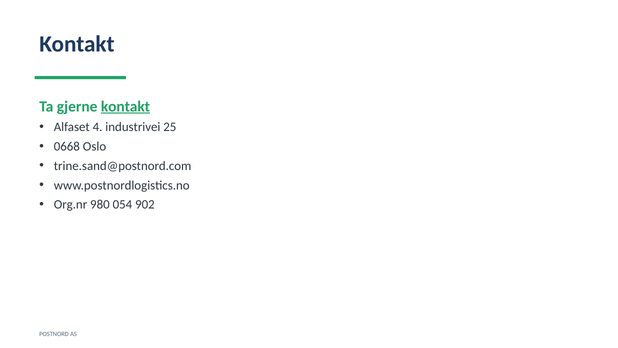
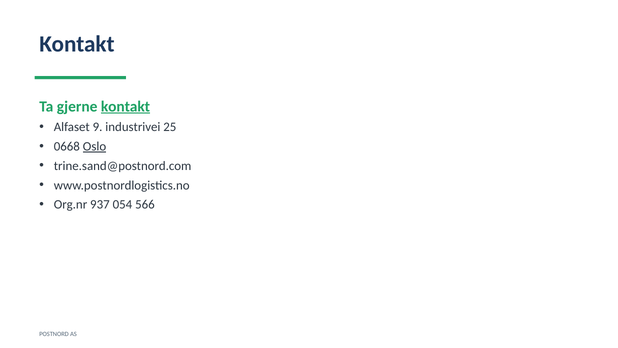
4: 4 -> 9 (98, 127)
Oslo underline: none -> present (95, 146)
980: 980 -> 937 (100, 204)
902: 902 -> 566 (145, 204)
